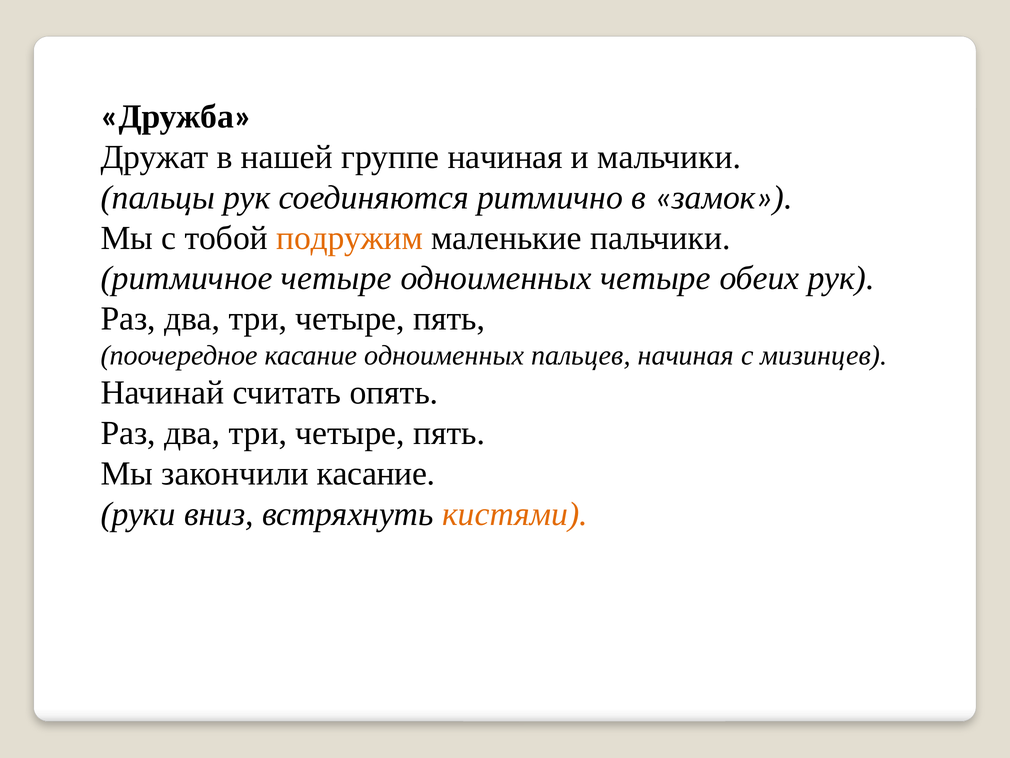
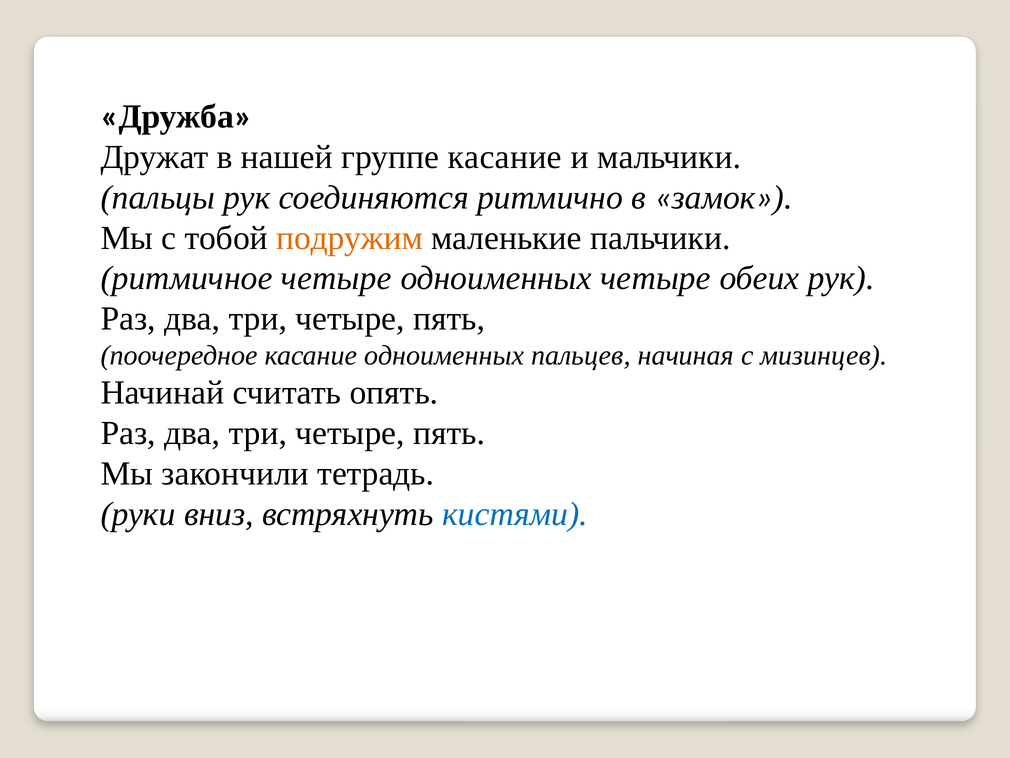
группе начиная: начиная -> касание (505, 157)
закончили касание: касание -> тетрадь (376, 473)
кистями colour: orange -> blue (515, 514)
